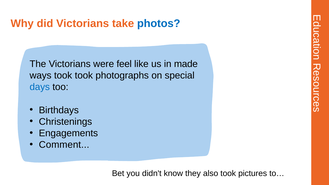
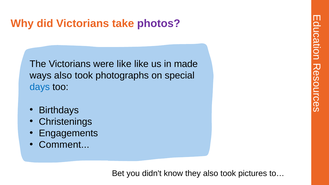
photos colour: blue -> purple (159, 24)
were feel: feel -> like (124, 64)
ways took: took -> also (63, 76)
